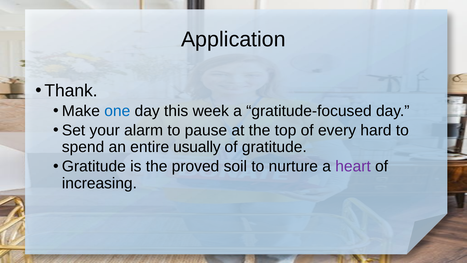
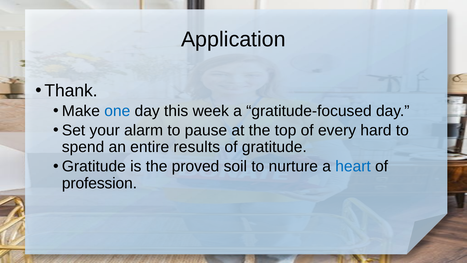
usually: usually -> results (197, 147)
heart colour: purple -> blue (353, 166)
increasing: increasing -> profession (99, 183)
